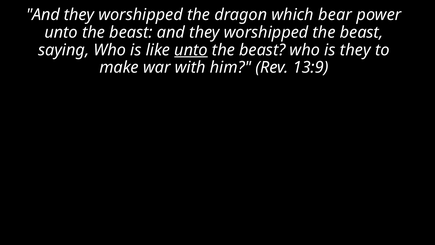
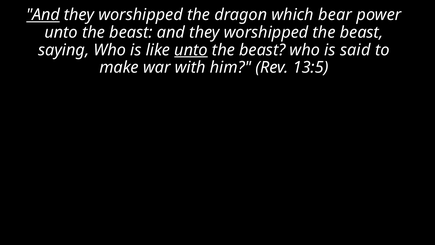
And underline: none -> present (43, 15)
is they: they -> said (355, 50)
13:9: 13:9 -> 13:5 (311, 68)
